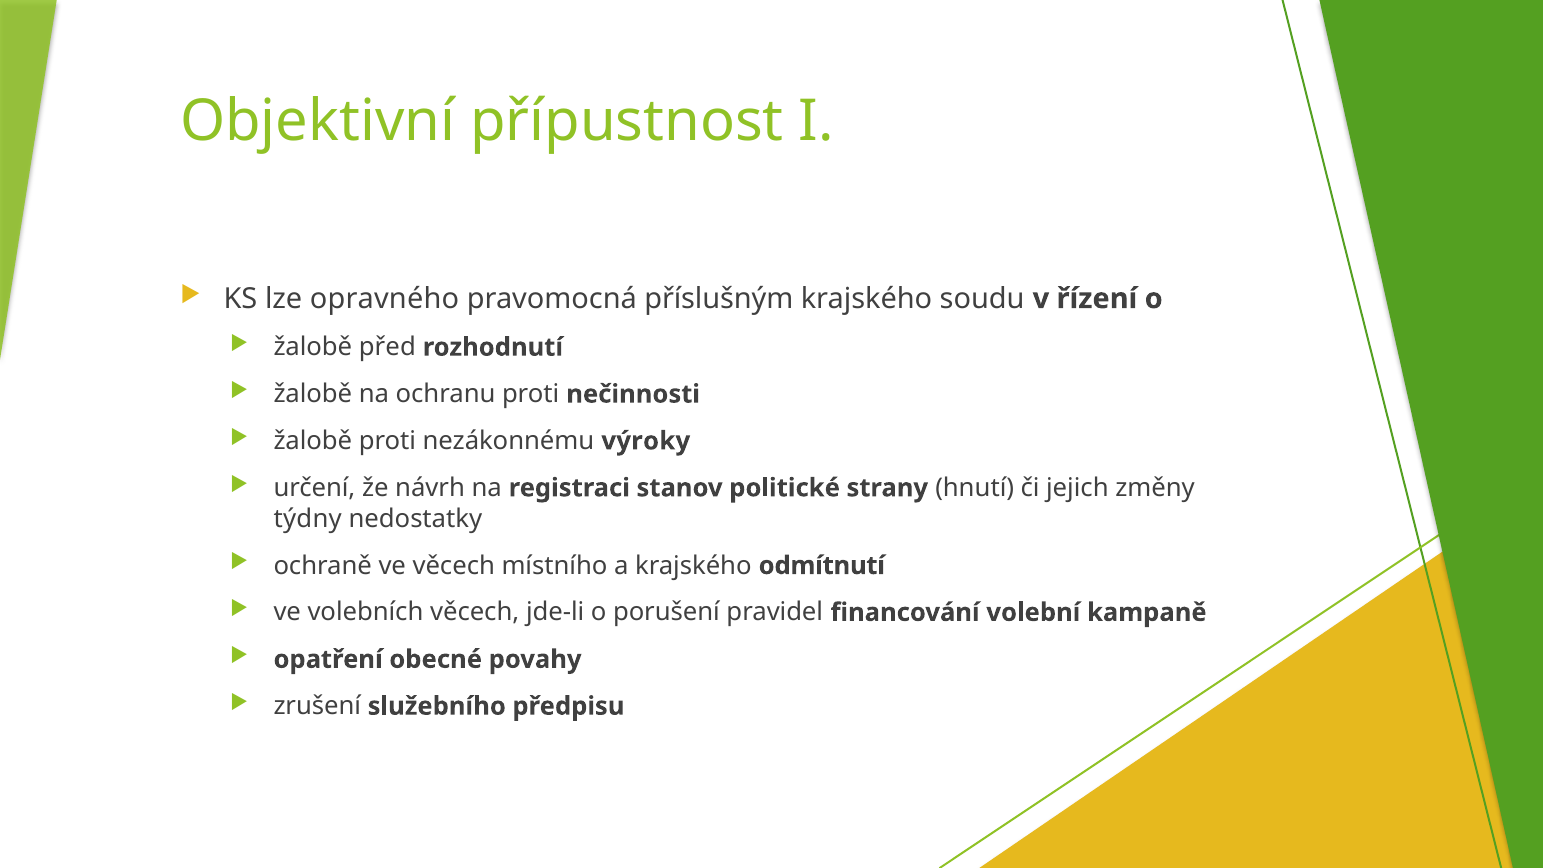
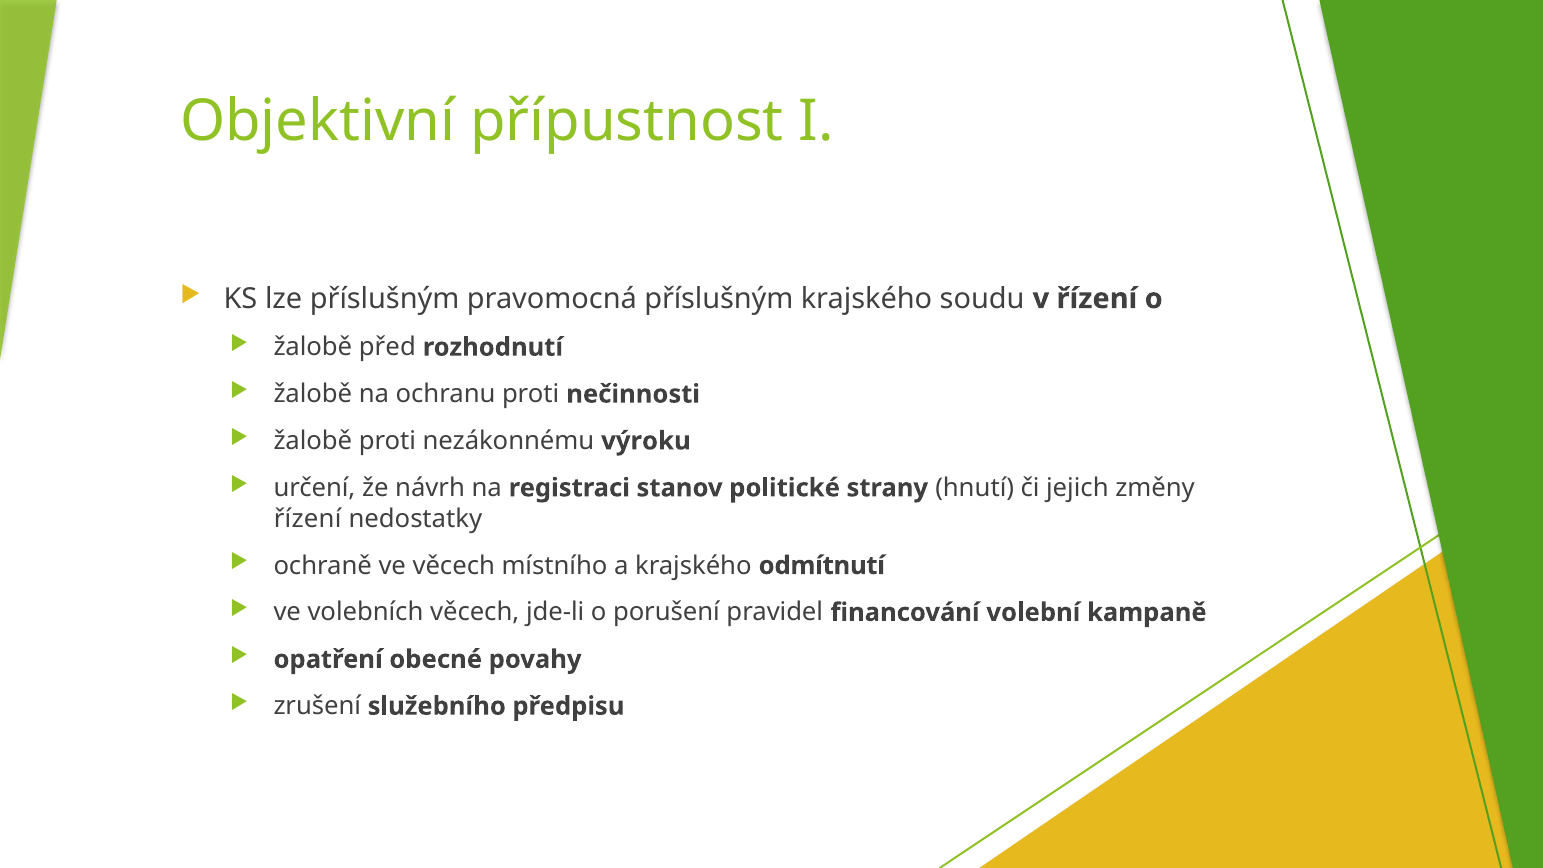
lze opravného: opravného -> příslušným (385, 299)
výroky: výroky -> výroku (646, 441)
týdny: týdny -> řízení (308, 519)
